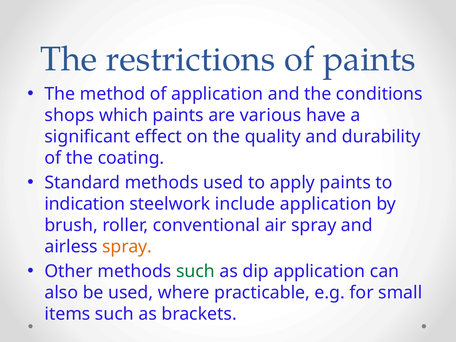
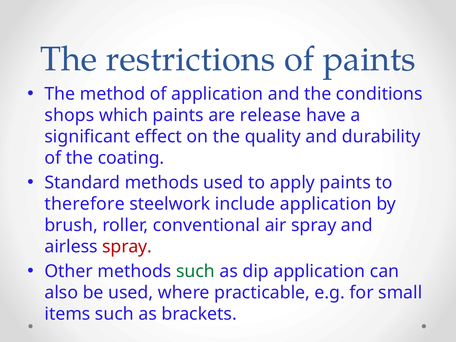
various: various -> release (271, 115)
indication: indication -> therefore (85, 204)
spray colour: orange -> red (127, 247)
